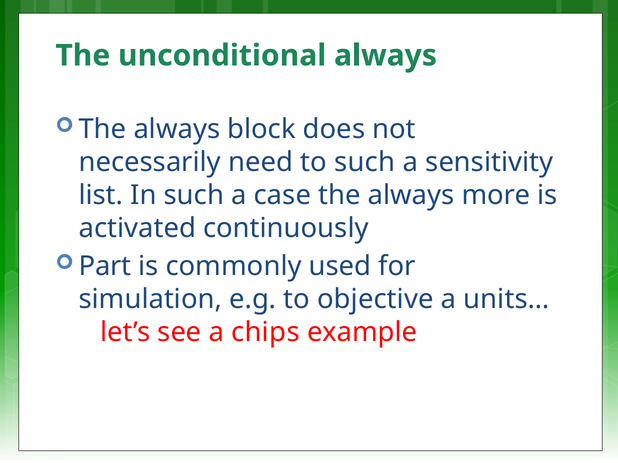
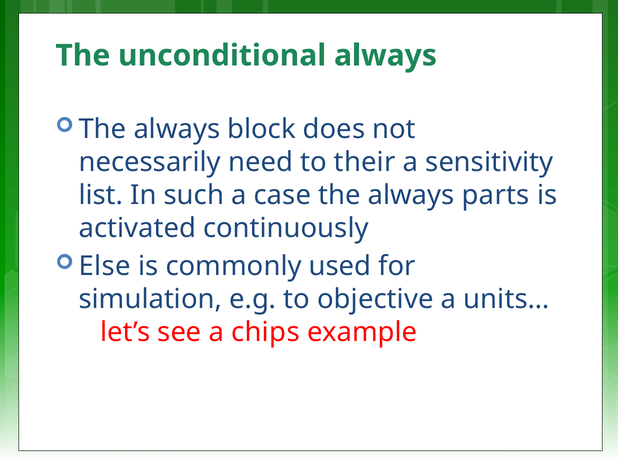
to such: such -> their (365, 162)
more: more -> parts (496, 195)
Part: Part -> Else (105, 267)
